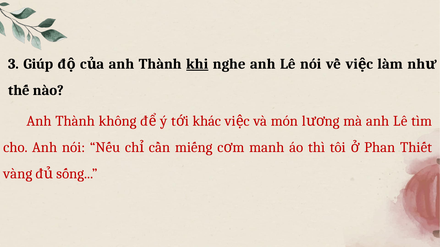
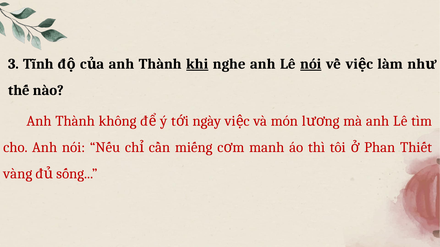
Giúp: Giúp -> Tĩnh (38, 64)
nói underline: none -> present (311, 64)
khác: khác -> ngày (207, 121)
